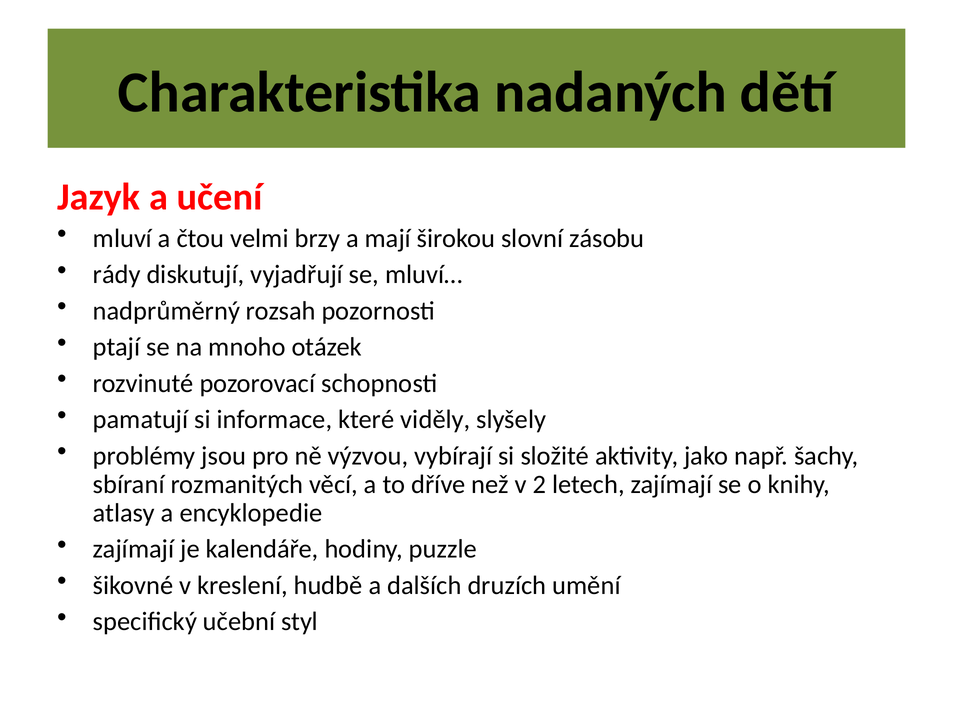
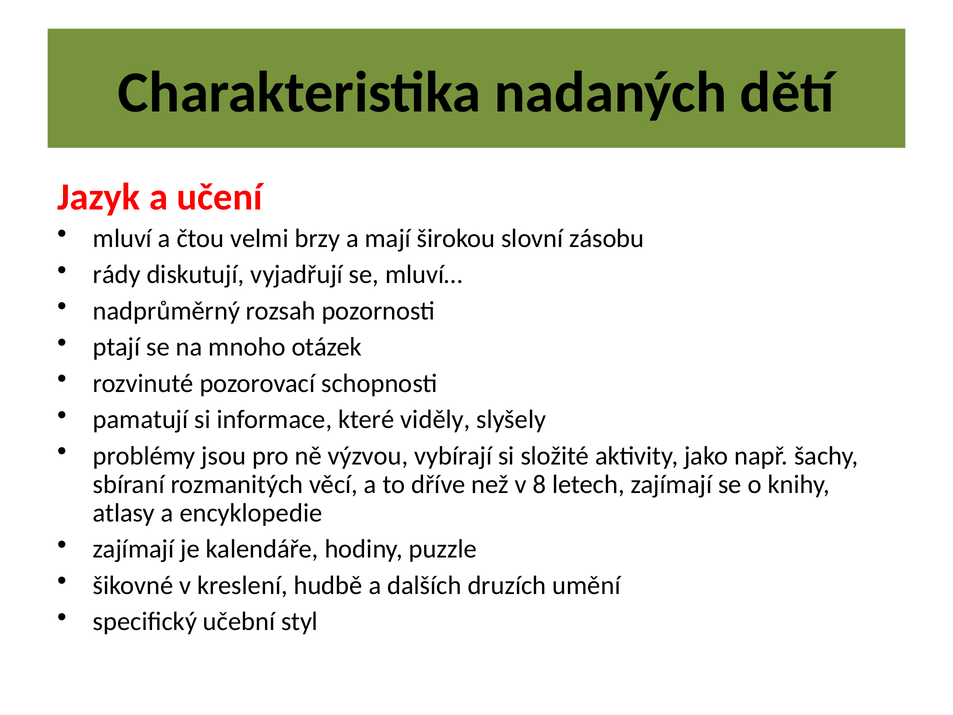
2: 2 -> 8 (539, 484)
